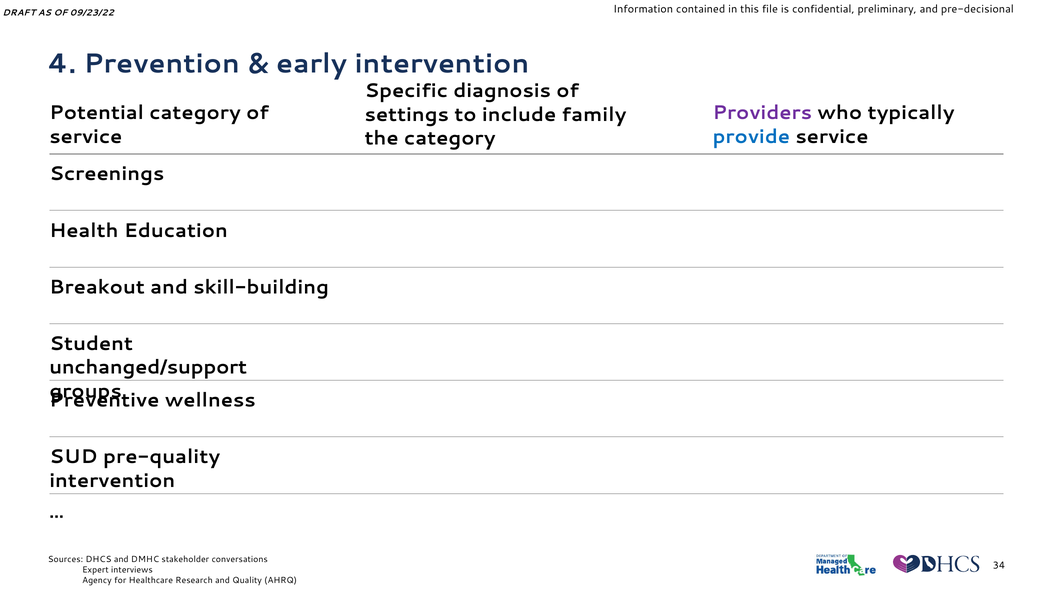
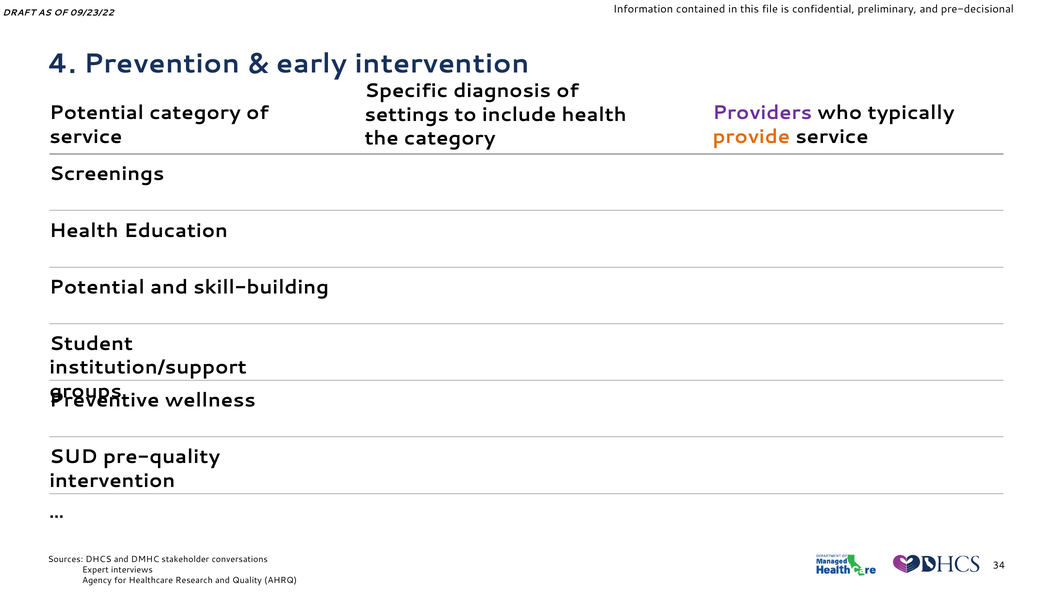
include family: family -> health (594, 115)
provide colour: blue -> orange (751, 137)
Breakout: Breakout -> Potential (97, 287)
unchanged/support: unchanged/support -> institution/support (148, 368)
